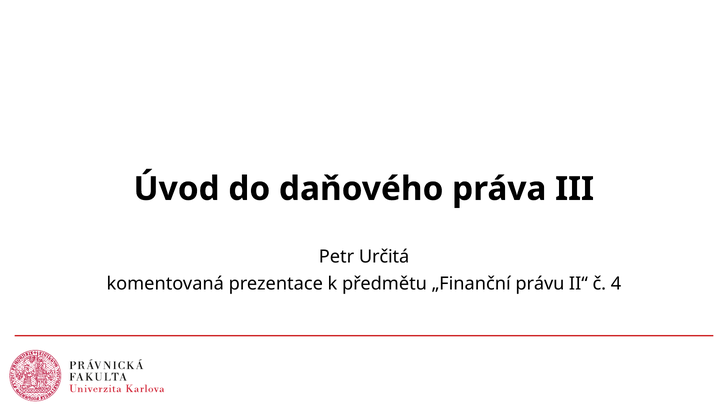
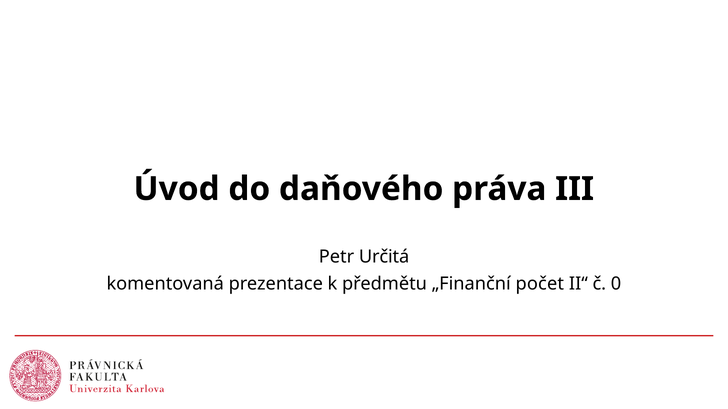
právu: právu -> počet (540, 284)
4: 4 -> 0 (616, 284)
